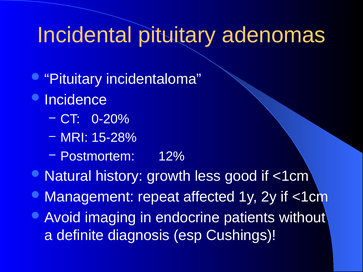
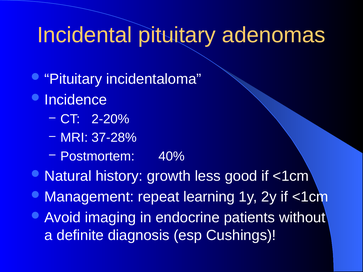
0-20%: 0-20% -> 2-20% (110, 119)
15-28%: 15-28% -> 37-28% (114, 138)
12%: 12% -> 40% (172, 156)
affected: affected -> learning (209, 197)
